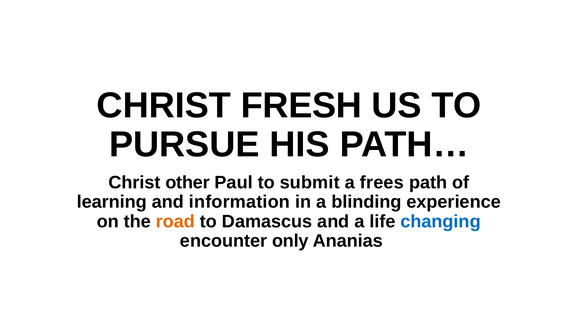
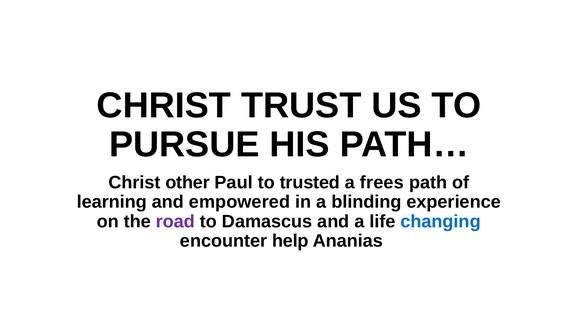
FRESH: FRESH -> TRUST (301, 105)
submit: submit -> trusted (310, 183)
information: information -> empowered (240, 202)
road colour: orange -> purple (175, 222)
only: only -> help (290, 241)
